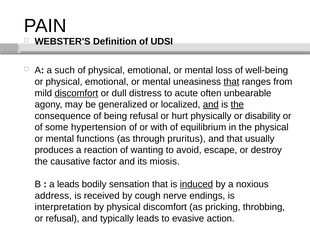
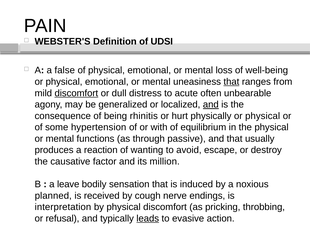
such: such -> false (65, 70)
the underline: present -> none (237, 104)
being refusal: refusal -> rhinitis (144, 116)
physically or disability: disability -> physical (263, 116)
pruritus: pruritus -> passive (187, 138)
miosis: miosis -> million (165, 161)
a leads: leads -> leave (68, 184)
induced underline: present -> none (196, 184)
address: address -> planned (53, 195)
leads underline: none -> present (148, 218)
